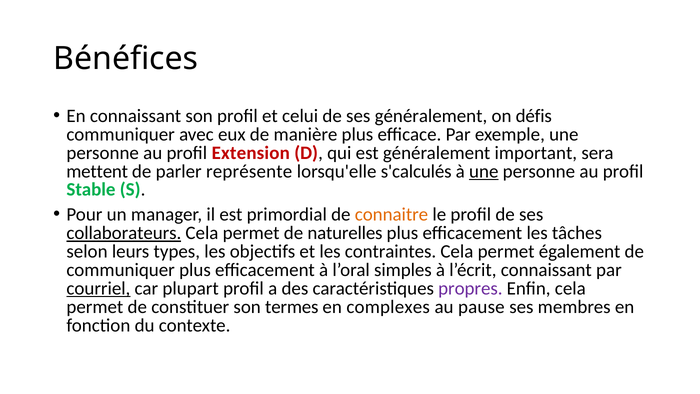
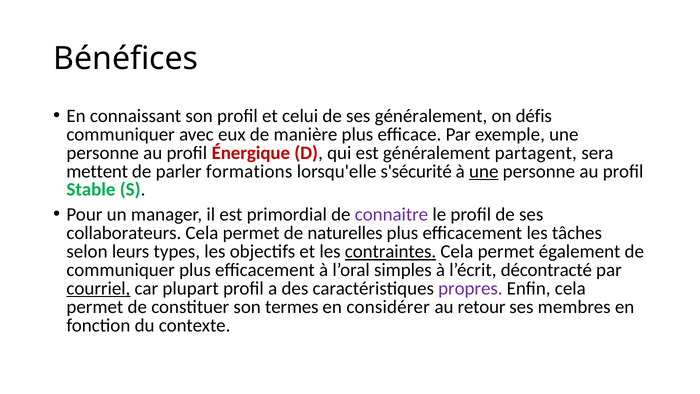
Extension: Extension -> Énergique (251, 153)
important: important -> partagent (536, 153)
représente: représente -> formations (249, 171)
s'calculés: s'calculés -> s'sécurité (416, 171)
connaitre colour: orange -> purple (391, 215)
collaborateurs underline: present -> none (124, 233)
contraintes underline: none -> present (391, 251)
l’écrit connaissant: connaissant -> décontracté (546, 270)
complexes: complexes -> considérer (388, 307)
pause: pause -> retour (482, 307)
